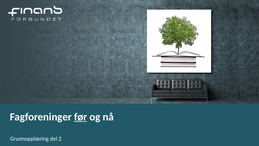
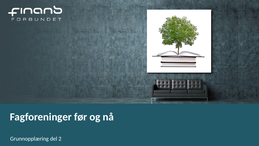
før underline: present -> none (81, 117)
